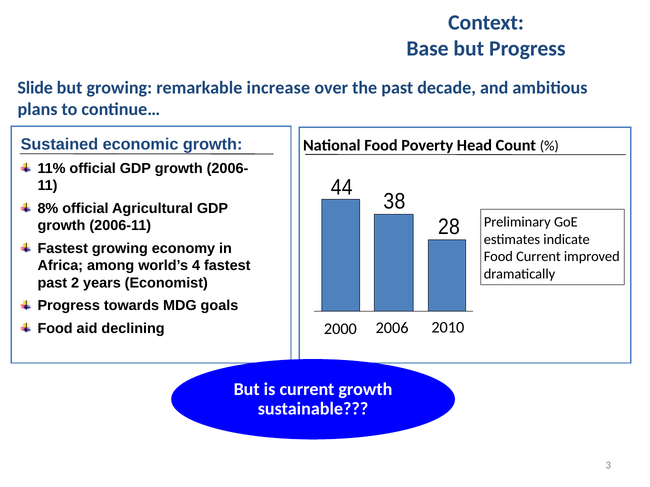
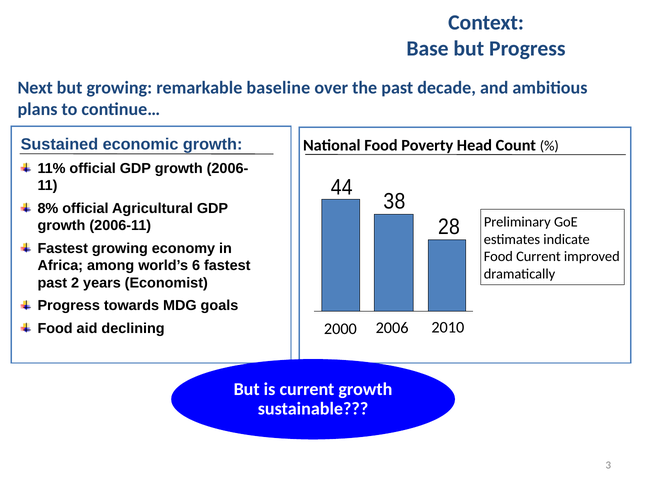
Slide: Slide -> Next (35, 88)
increase: increase -> baseline (278, 88)
4: 4 -> 6 (196, 266)
